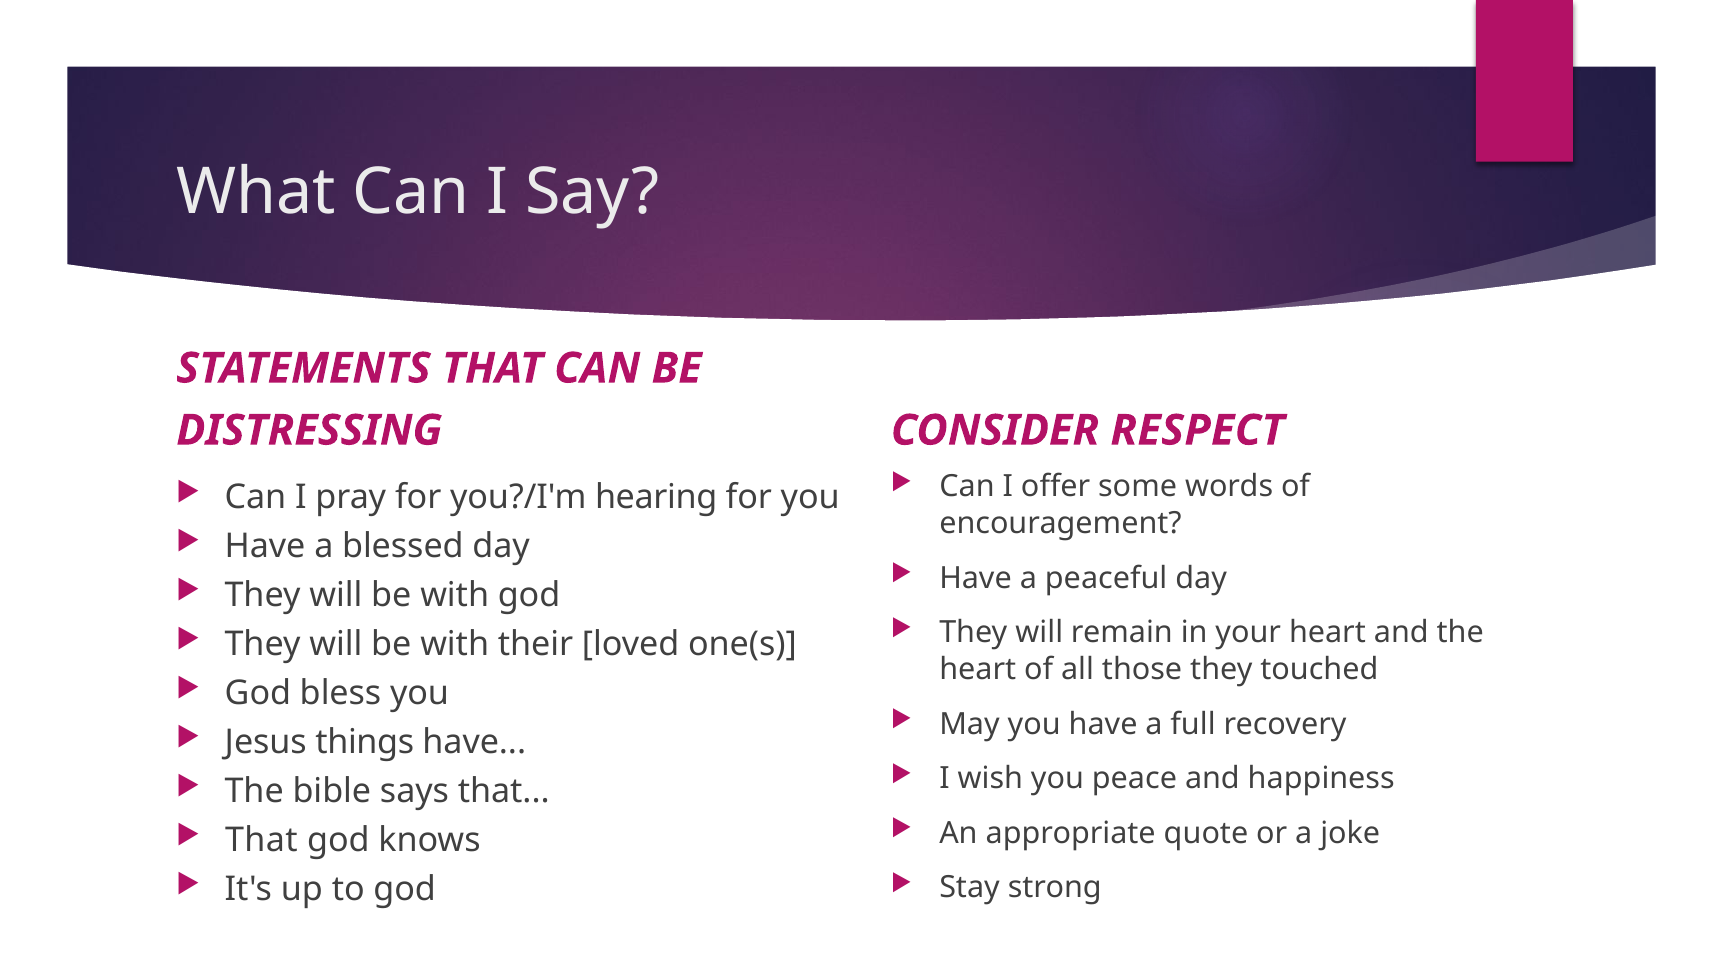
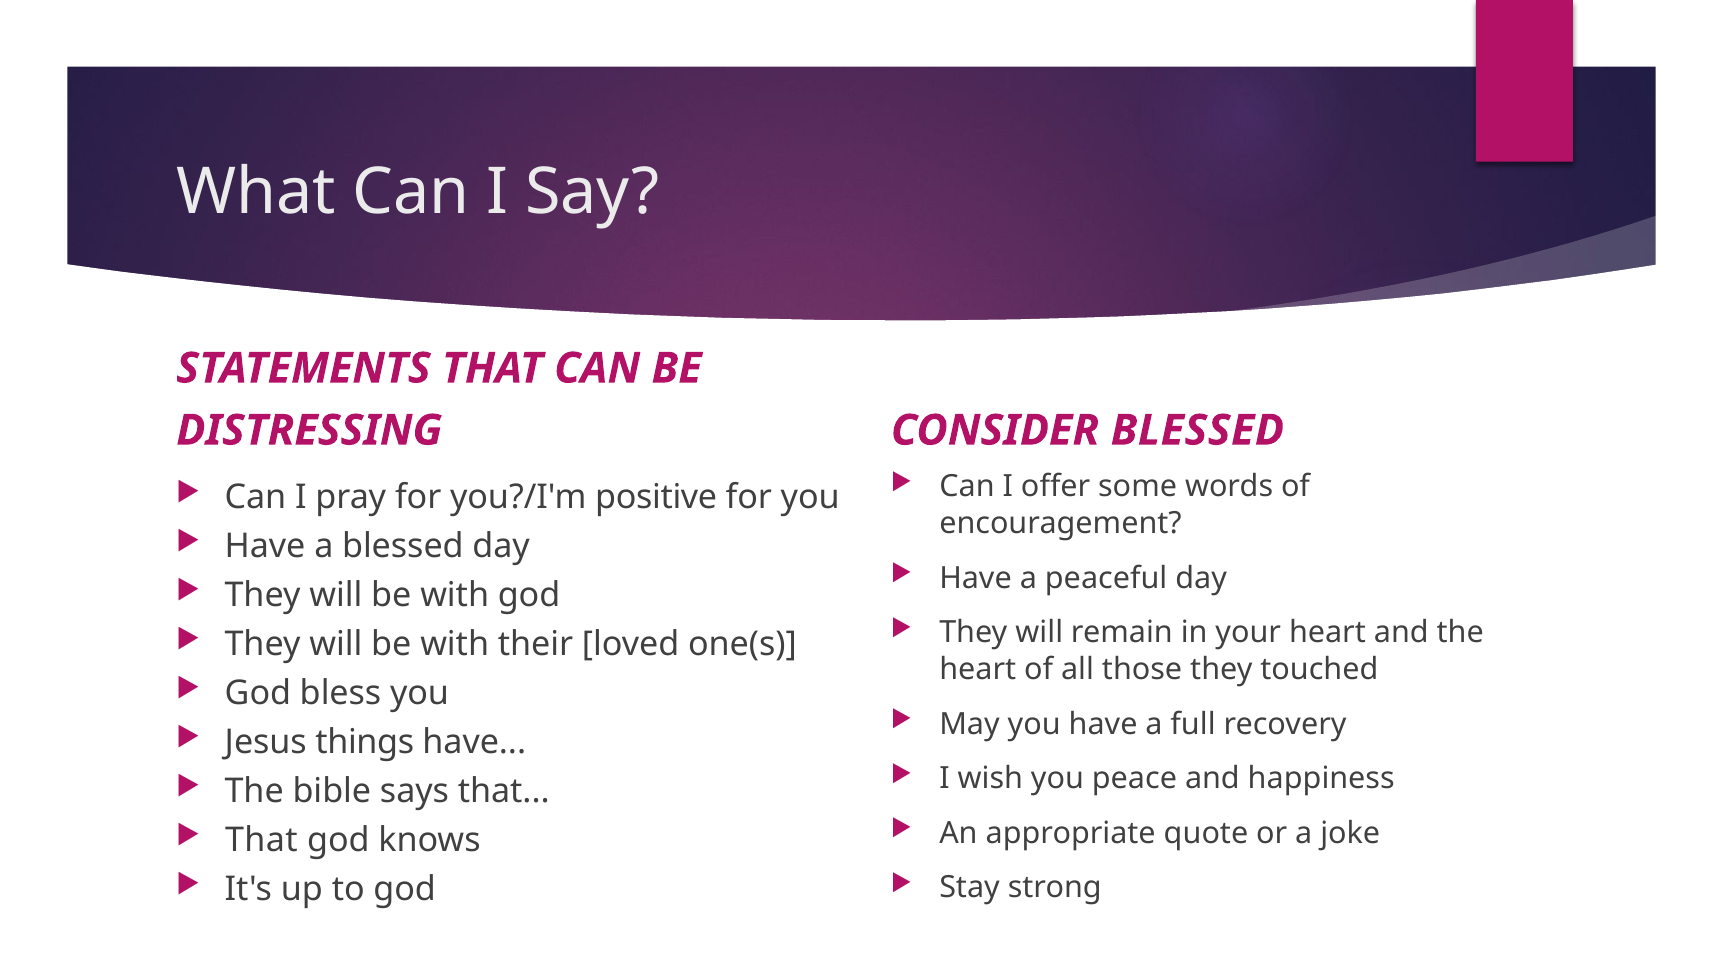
CONSIDER RESPECT: RESPECT -> BLESSED (1197, 430)
hearing: hearing -> positive (656, 497)
